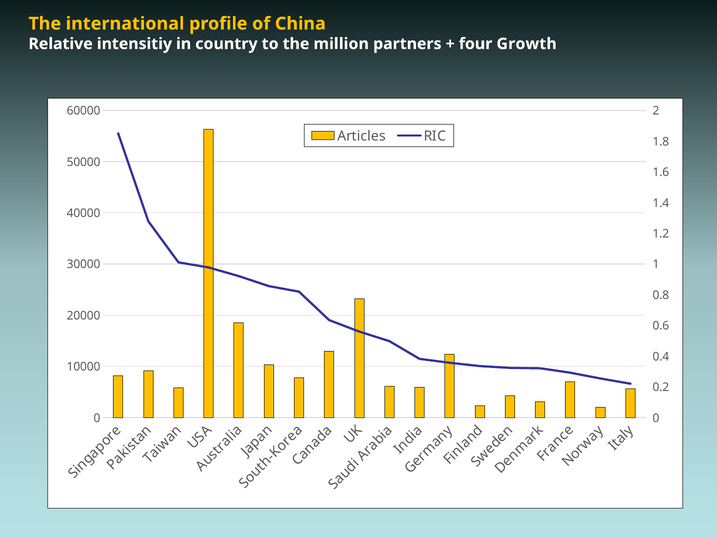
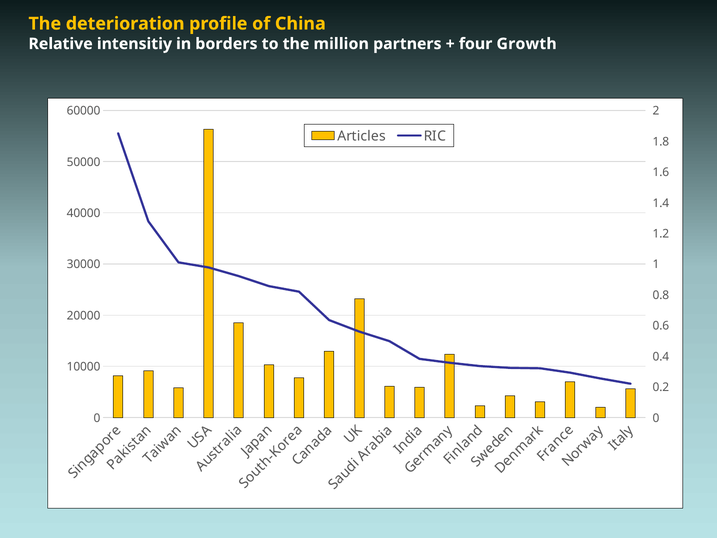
international: international -> deterioration (125, 24)
country: country -> borders (226, 44)
